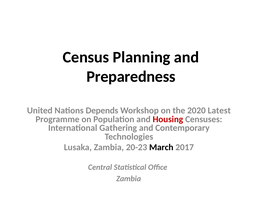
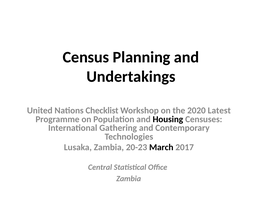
Preparedness: Preparedness -> Undertakings (131, 76)
Depends: Depends -> Checklist (102, 110)
Housing colour: red -> black (168, 119)
